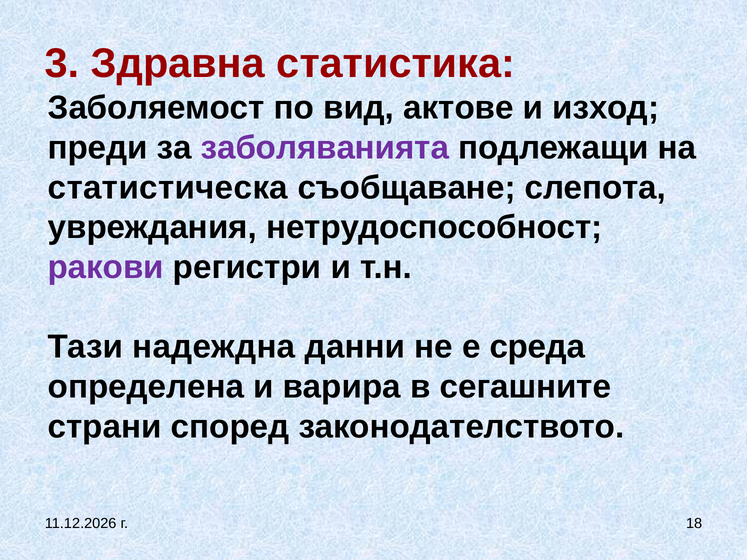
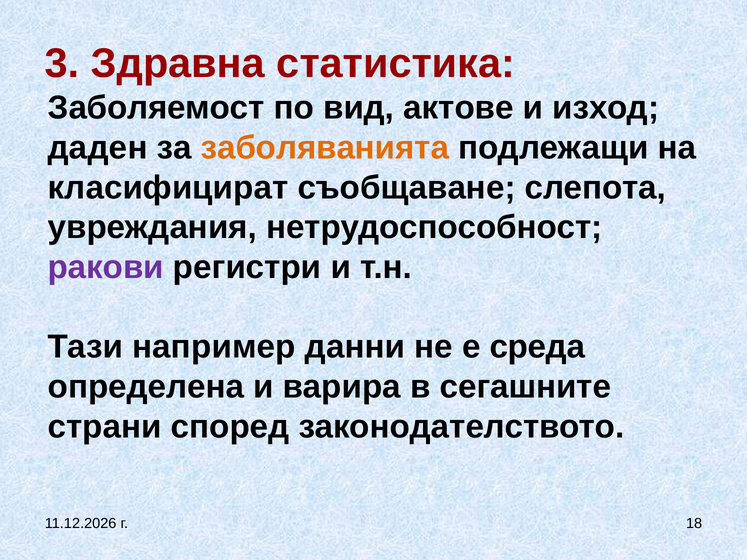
преди: преди -> даден (98, 148)
заболяванията colour: purple -> orange (325, 148)
статистическа: статистическа -> класифицират (168, 188)
надеждна: надеждна -> например (214, 347)
